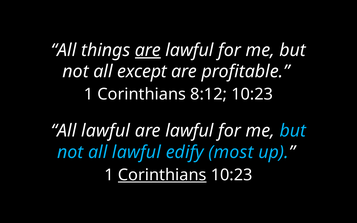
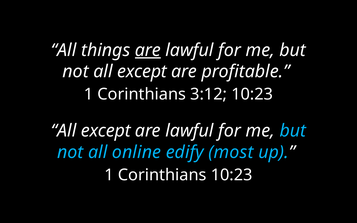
8:12: 8:12 -> 3:12 (209, 94)
lawful: lawful -> except (106, 131)
not all lawful: lawful -> online (137, 152)
Corinthians underline: present -> none (162, 175)
